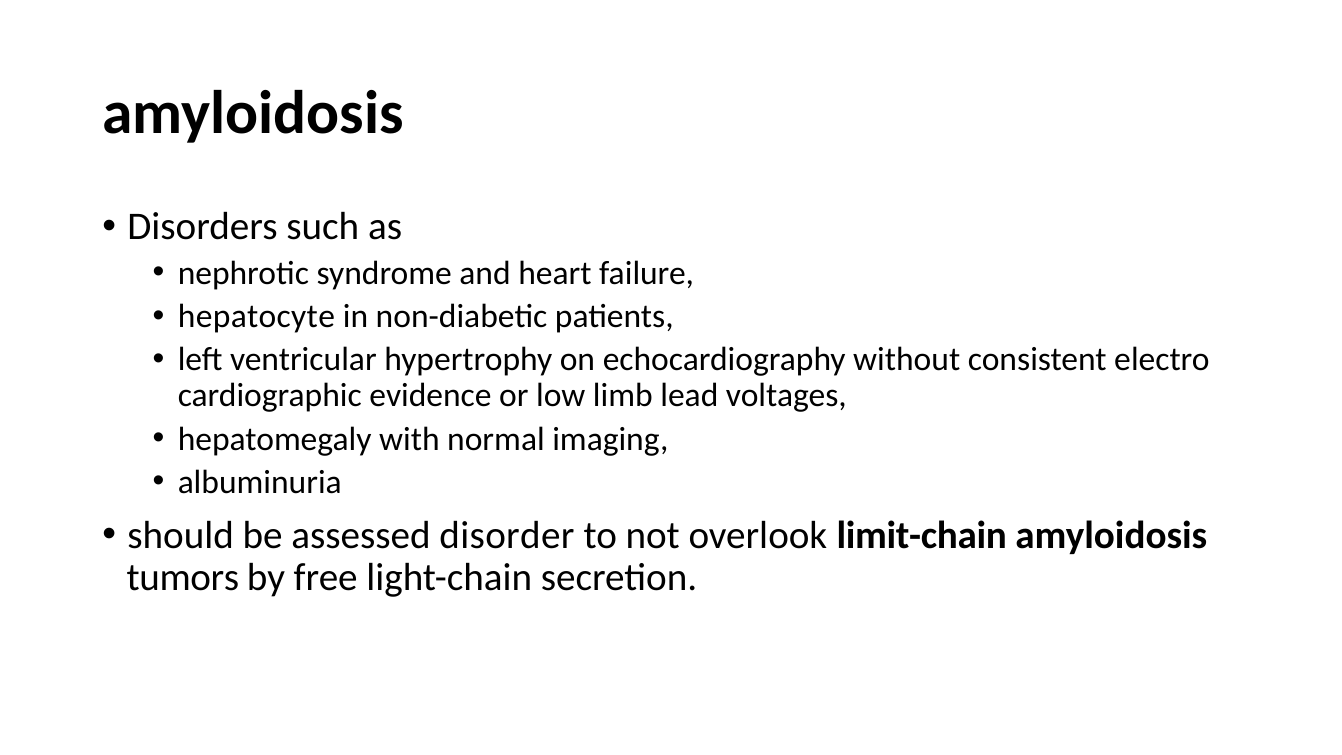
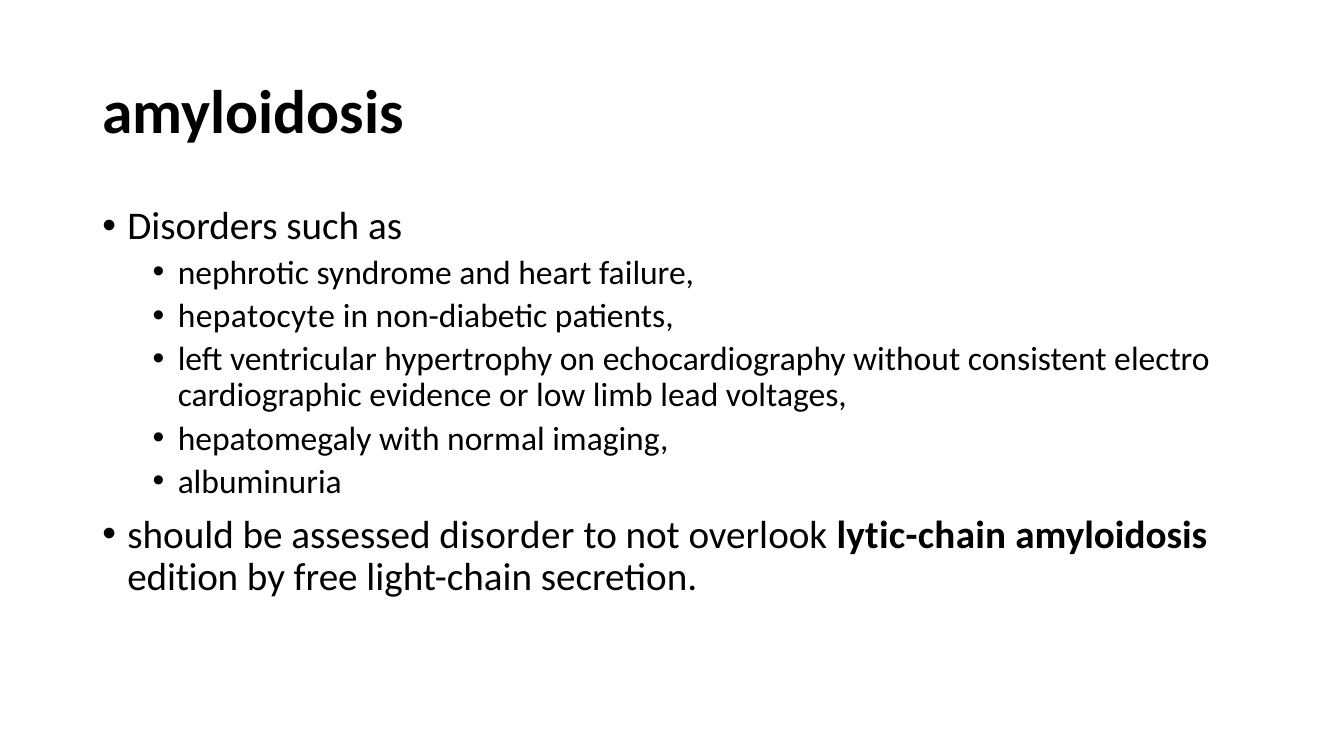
limit-chain: limit-chain -> lytic-chain (921, 535)
tumors: tumors -> edition (183, 578)
